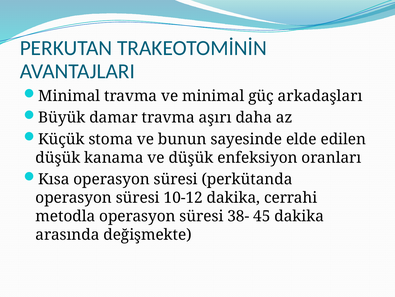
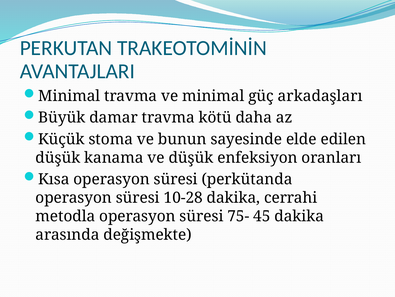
aşırı: aşırı -> kötü (215, 117)
10-12: 10-12 -> 10-28 (183, 197)
38-: 38- -> 75- (238, 216)
